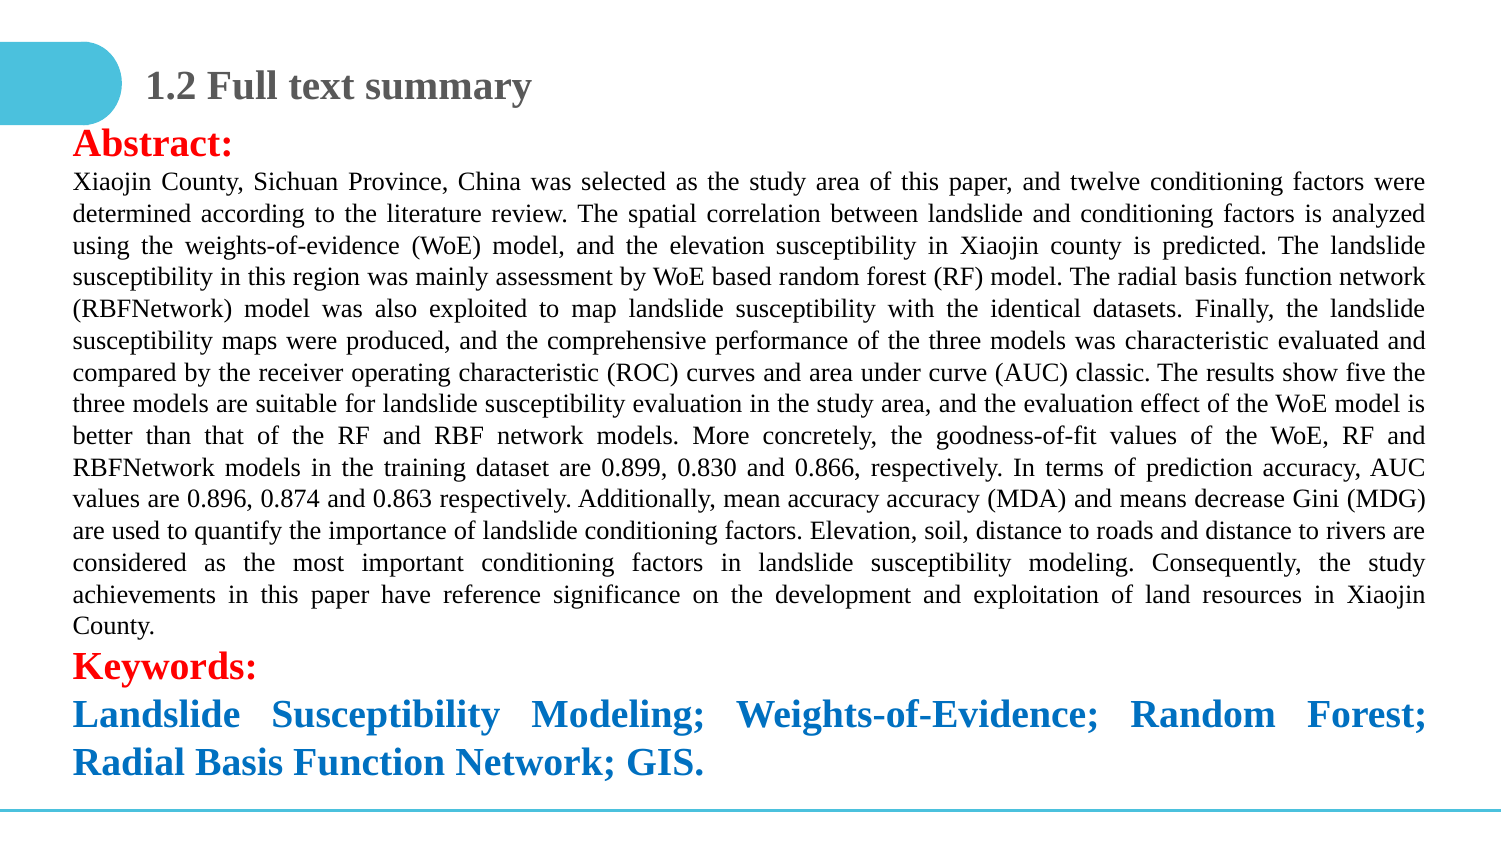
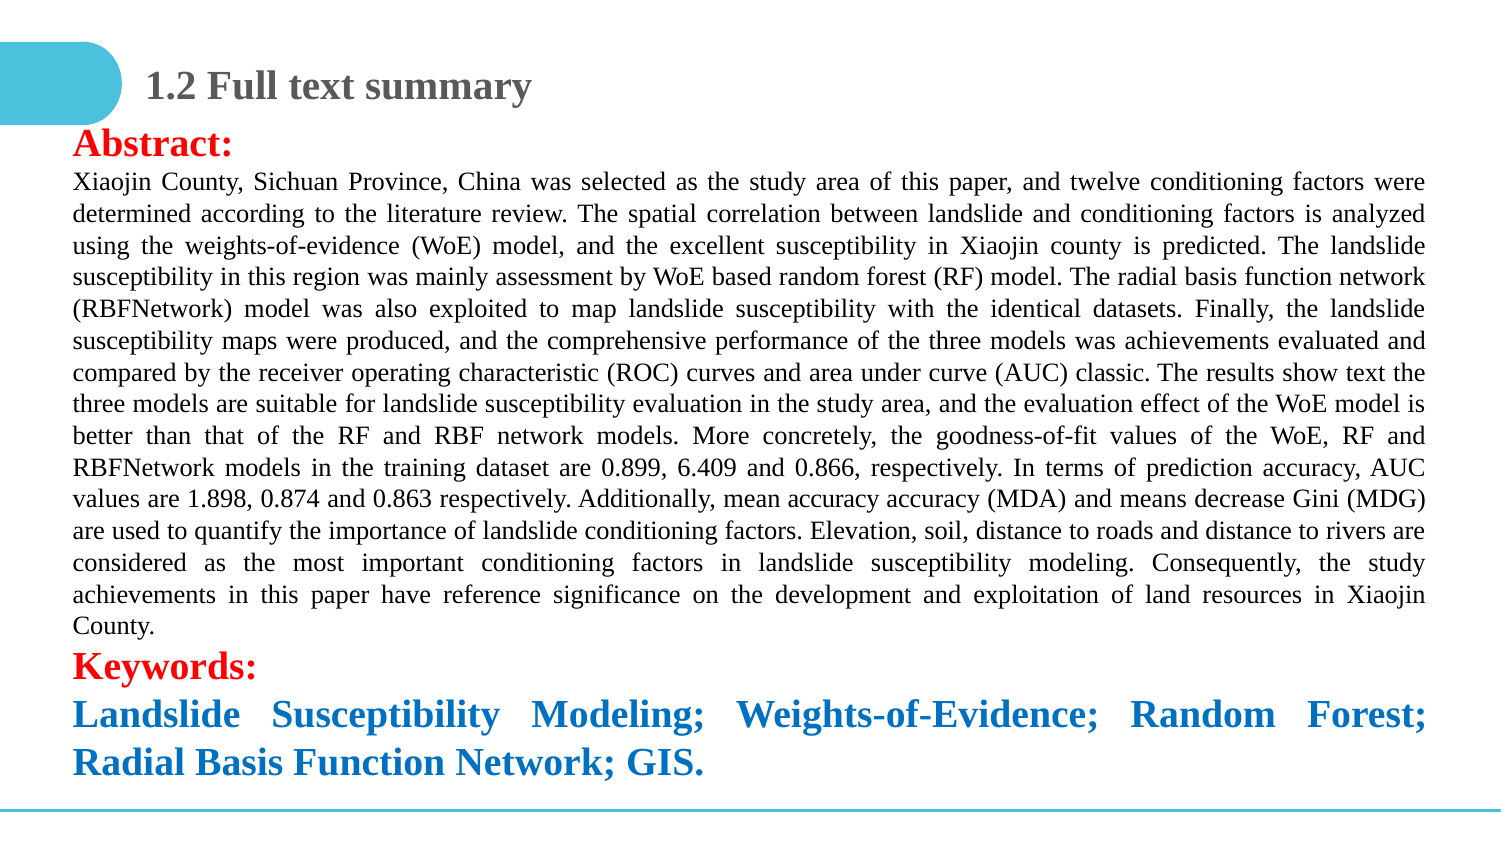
the elevation: elevation -> excellent (717, 245)
was characteristic: characteristic -> achievements (1197, 341)
show five: five -> text (1366, 372)
0.830: 0.830 -> 6.409 (707, 468)
0.896: 0.896 -> 1.898 (220, 499)
